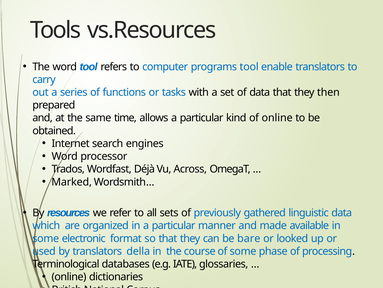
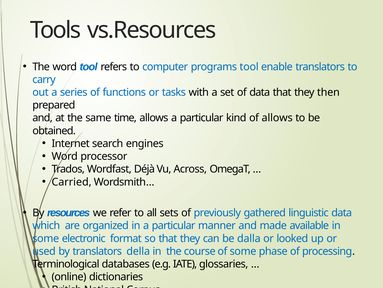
of online: online -> allows (277, 118)
Marked: Marked -> Carried (72, 182)
bare: bare -> dalla (249, 238)
